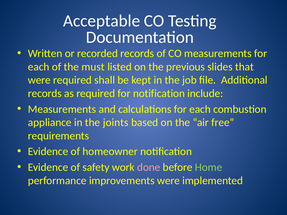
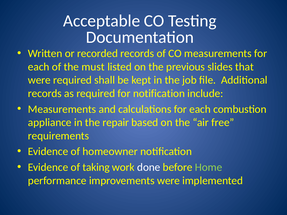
joints: joints -> repair (116, 123)
safety: safety -> taking (96, 167)
done colour: pink -> white (149, 167)
